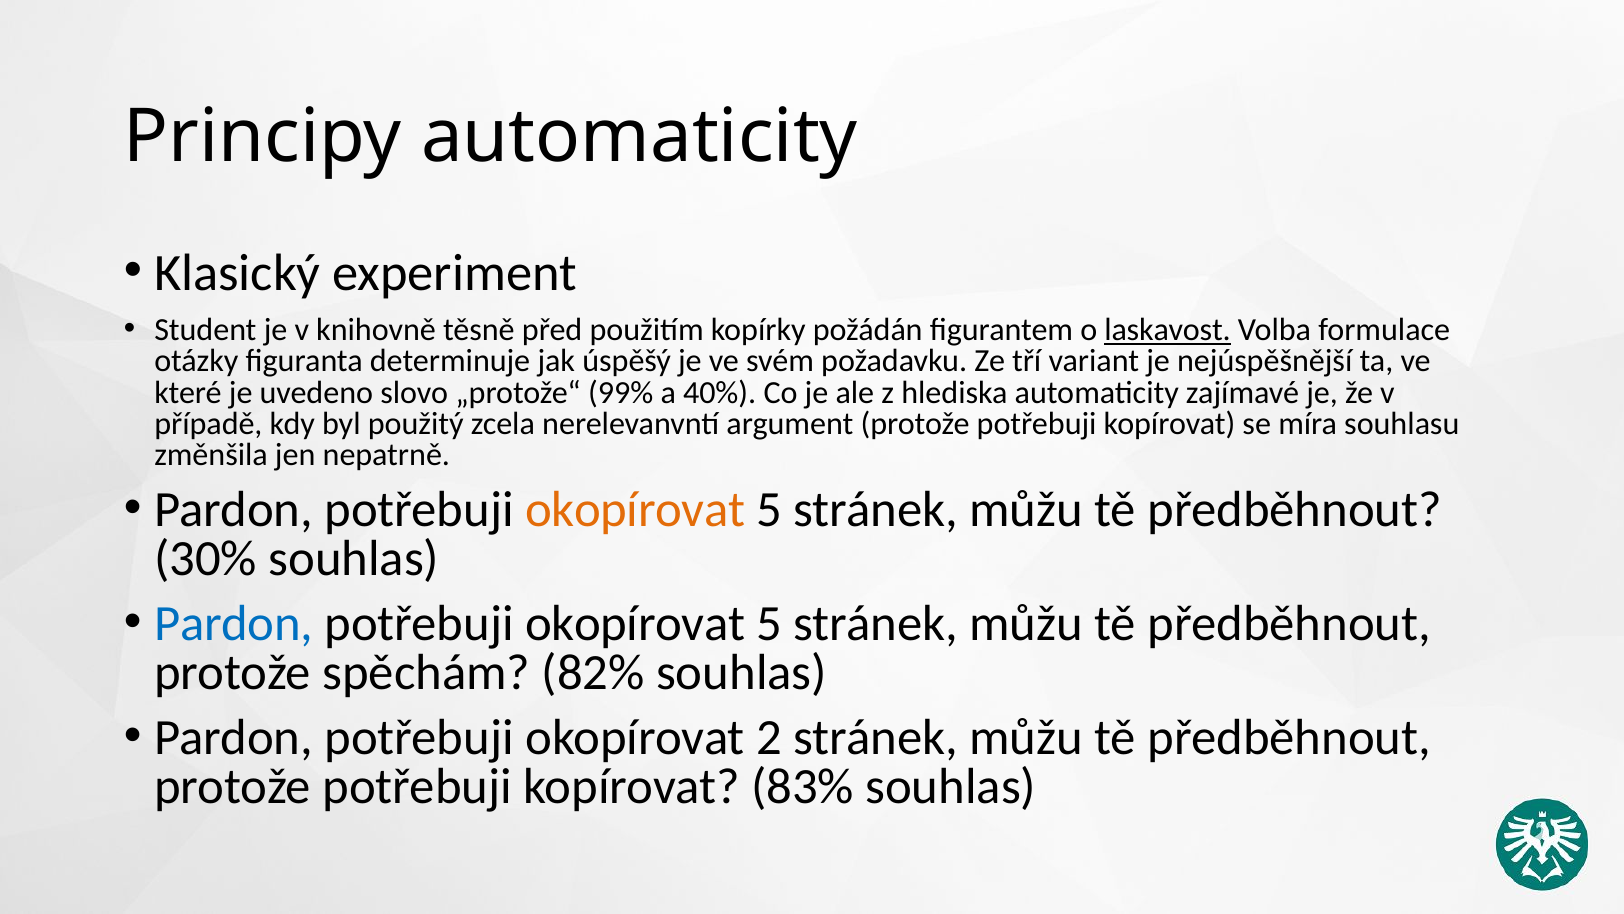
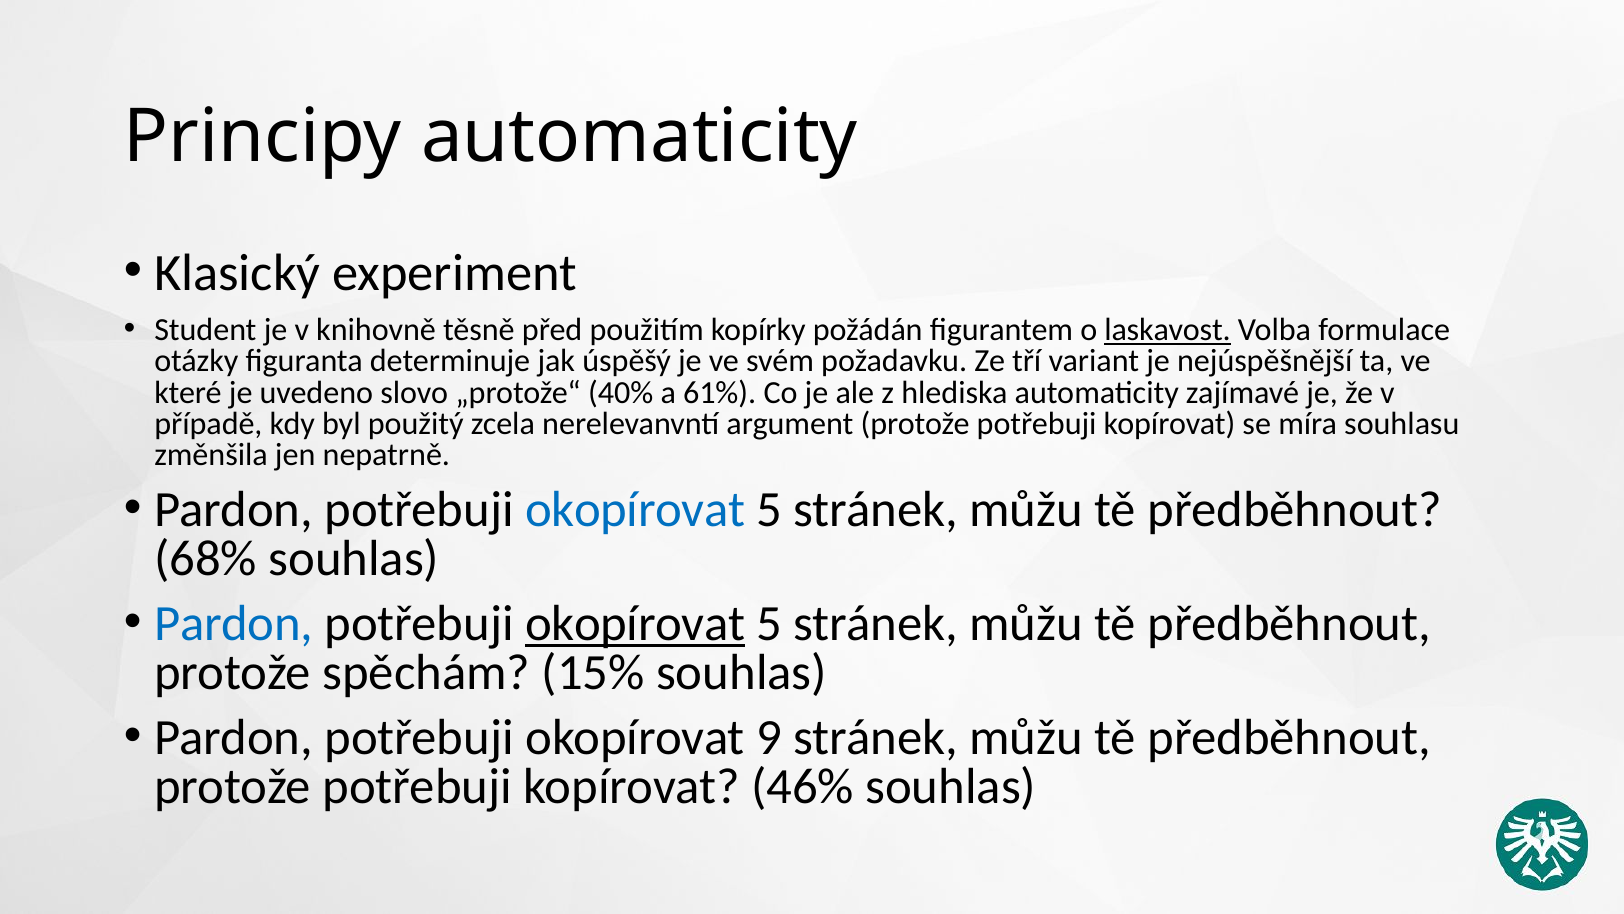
99%: 99% -> 40% (621, 392)
40%: 40% -> 61% (720, 392)
okopírovat colour: orange -> blue (635, 509)
30%: 30% -> 68% (206, 559)
okopírovat underline: none -> present (635, 623)
82%: 82% -> 15% (593, 673)
2: 2 -> 9 (769, 737)
83%: 83% -> 46% (803, 787)
